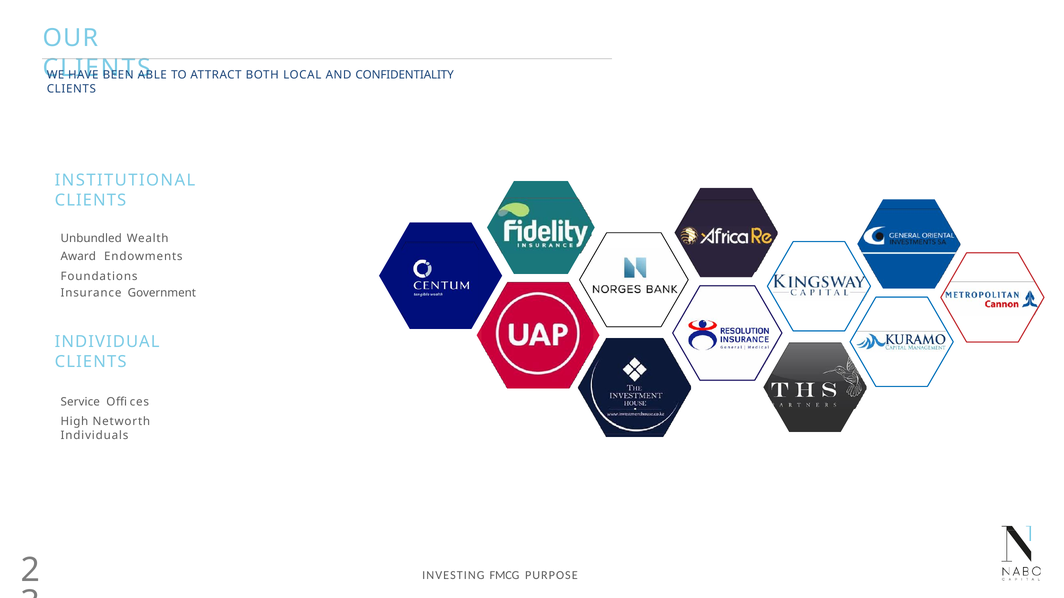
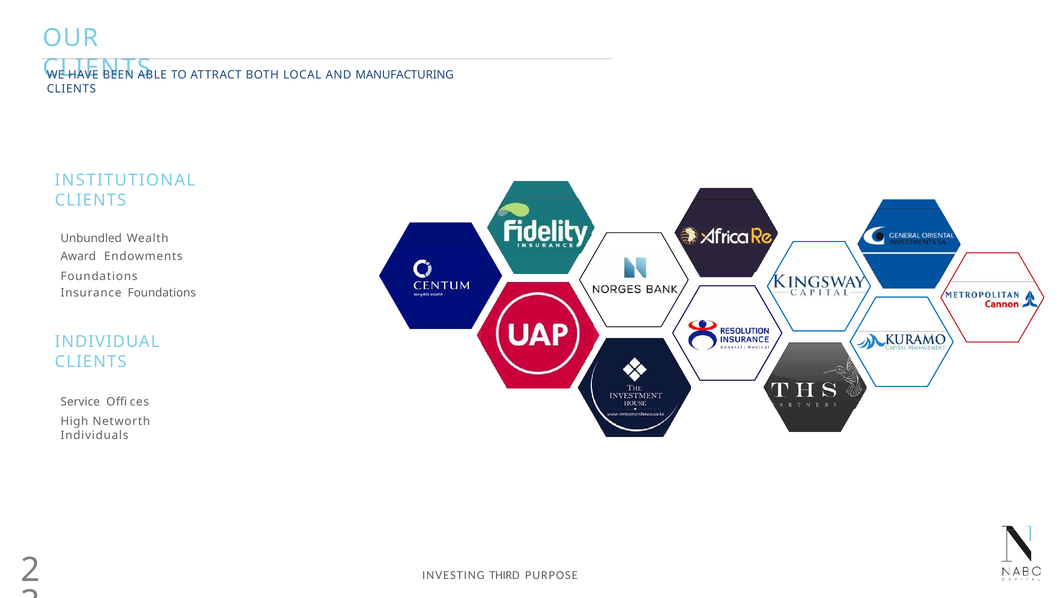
CONFIDENTIALITY: CONFIDENTIALITY -> MANUFACTURING (405, 75)
Insurance Government: Government -> Foundations (162, 293)
FMCG: FMCG -> THIRD (504, 576)
